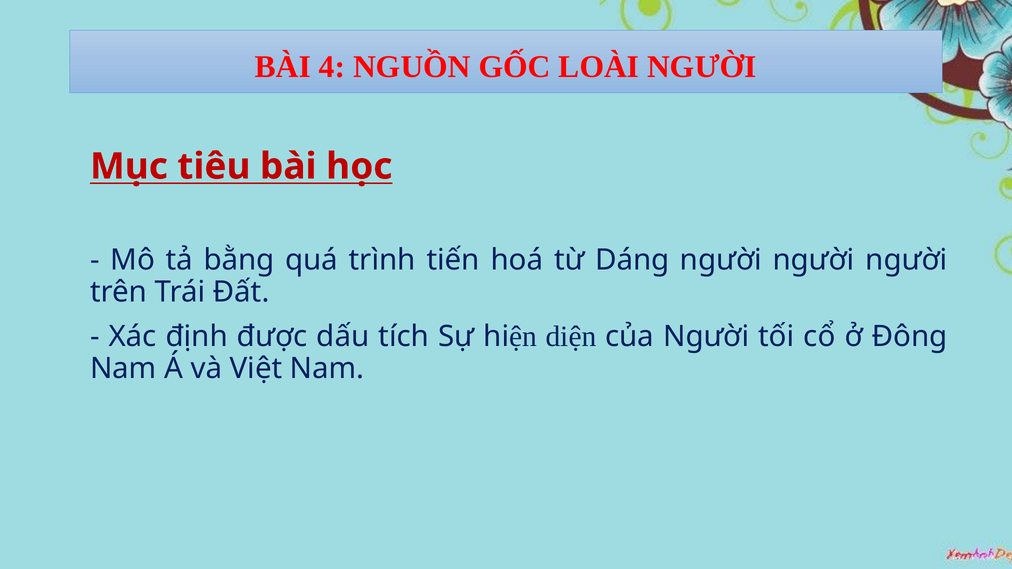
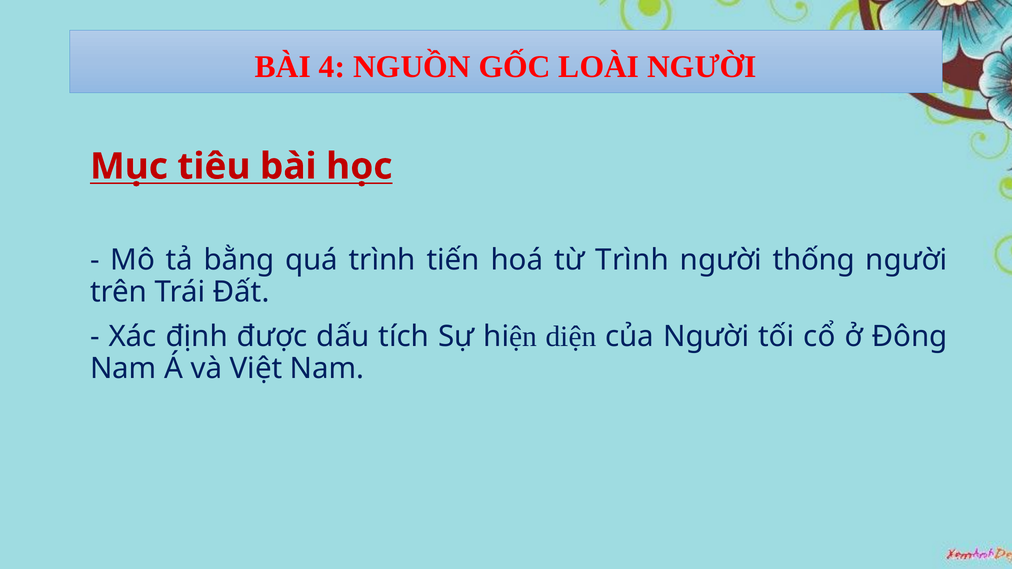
từ Dáng: Dáng -> Trình (632, 260)
người: người -> thống (814, 260)
